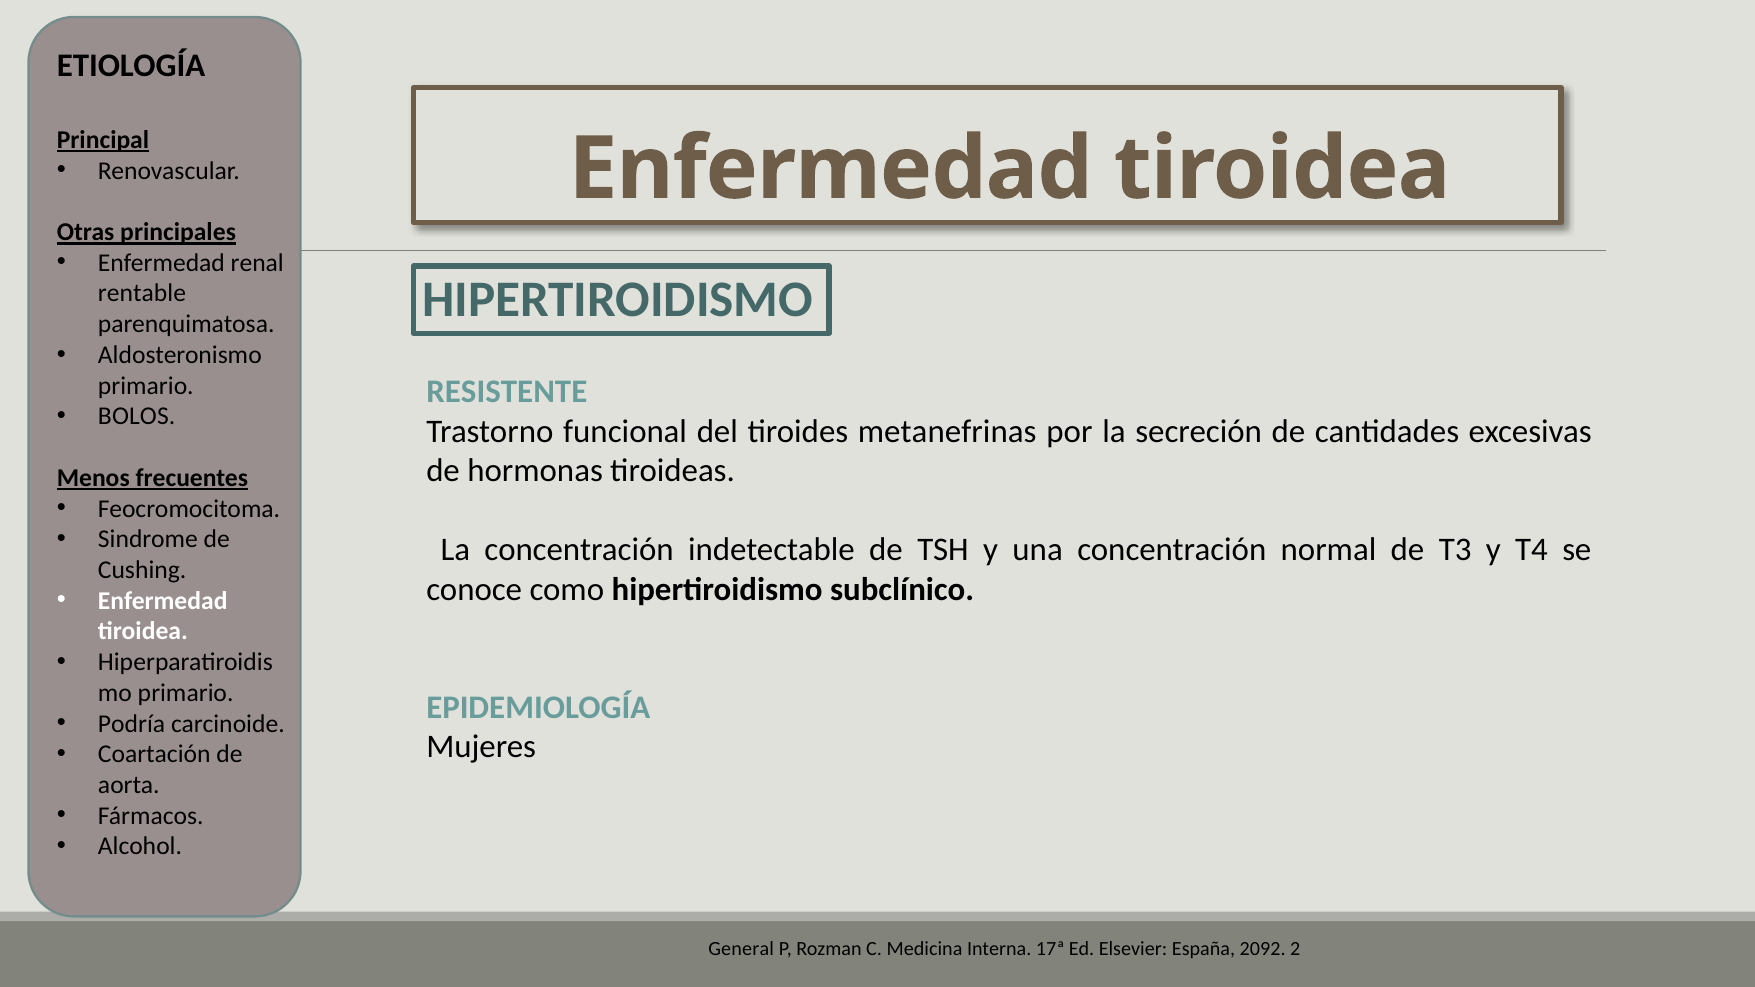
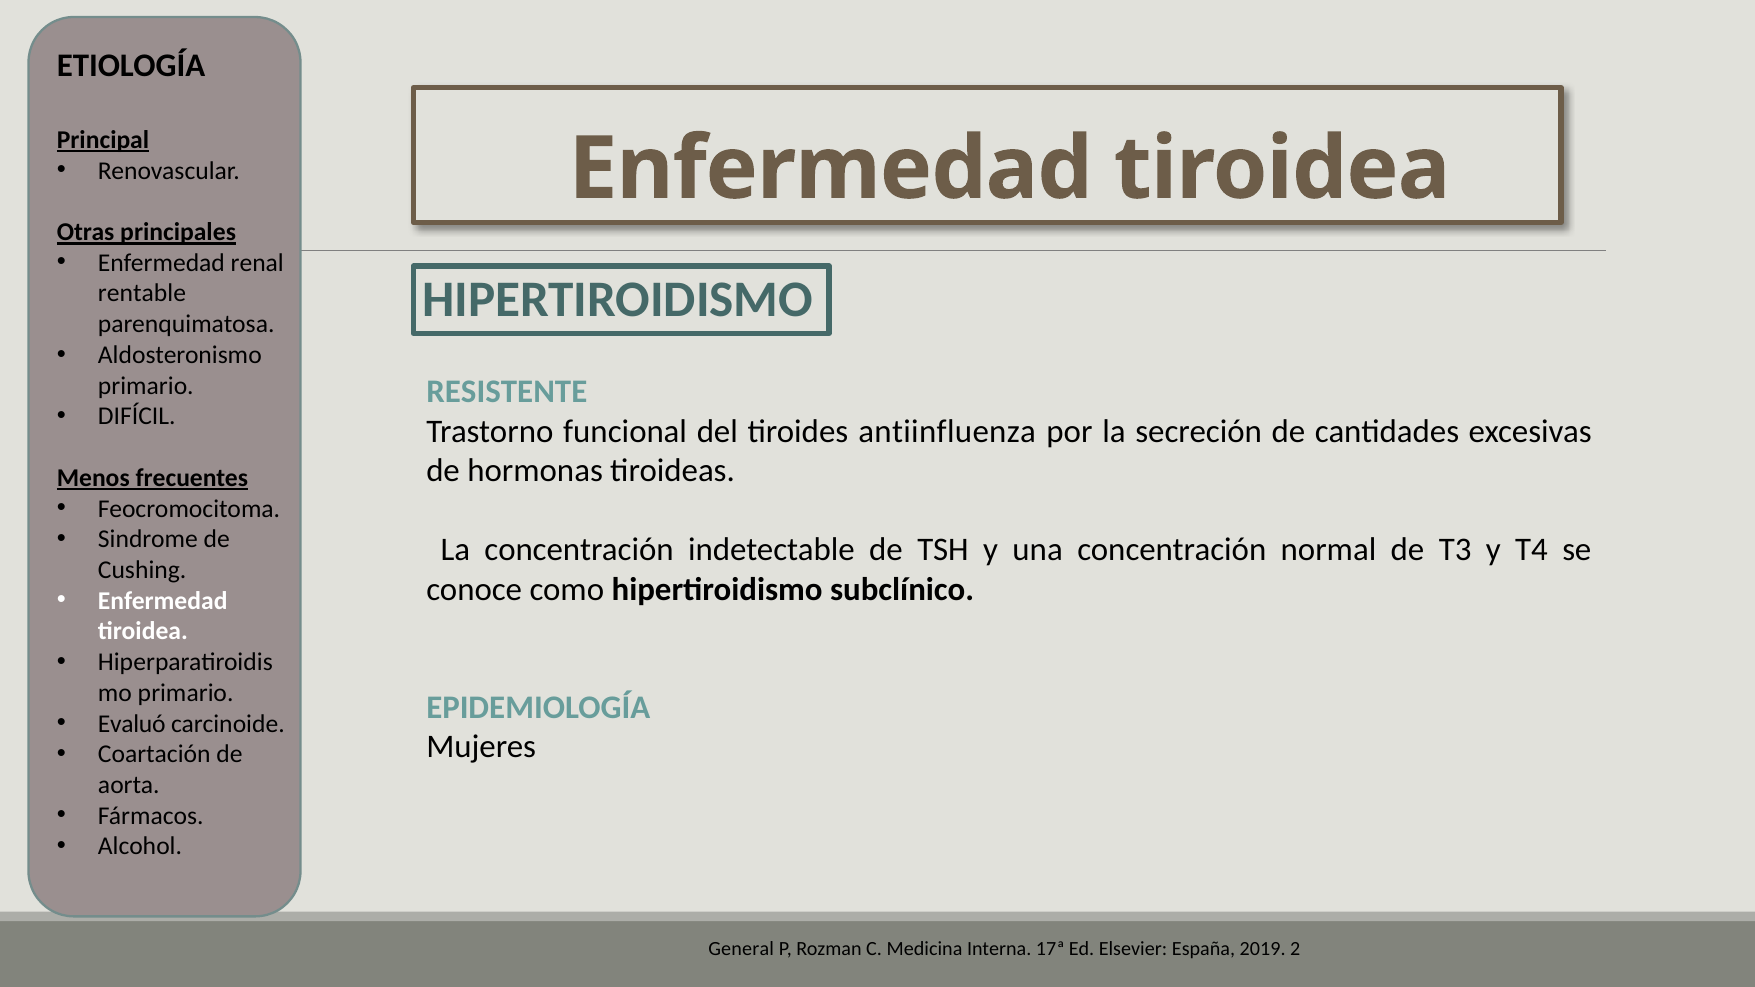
BOLOS: BOLOS -> DIFÍCIL (137, 416)
metanefrinas: metanefrinas -> antiinfluenza (947, 431)
Podría: Podría -> Evaluó (132, 724)
2092: 2092 -> 2019 (1263, 949)
